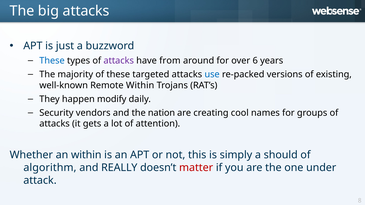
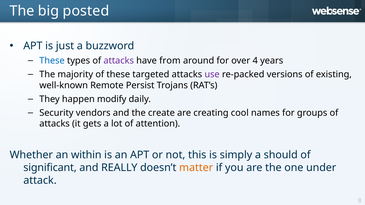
big attacks: attacks -> posted (86, 11)
6: 6 -> 4 (255, 61)
use colour: blue -> purple (212, 74)
Remote Within: Within -> Persist (140, 85)
nation: nation -> create (161, 113)
algorithm: algorithm -> significant (50, 168)
matter colour: red -> orange (196, 168)
